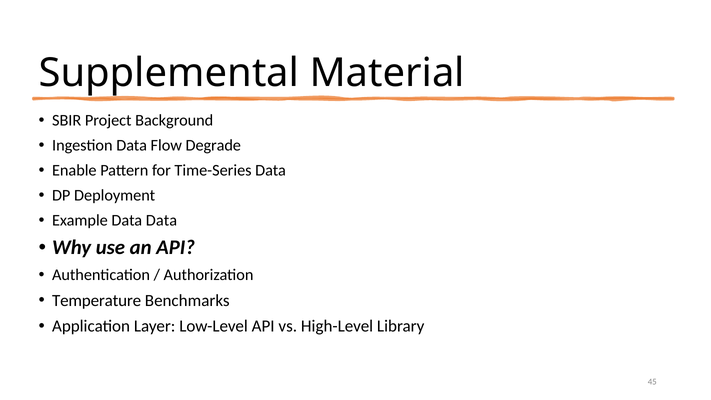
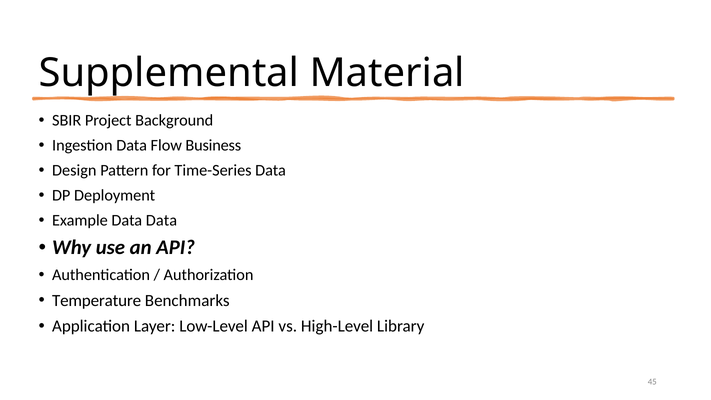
Degrade: Degrade -> Business (213, 145)
Enable: Enable -> Design (74, 170)
